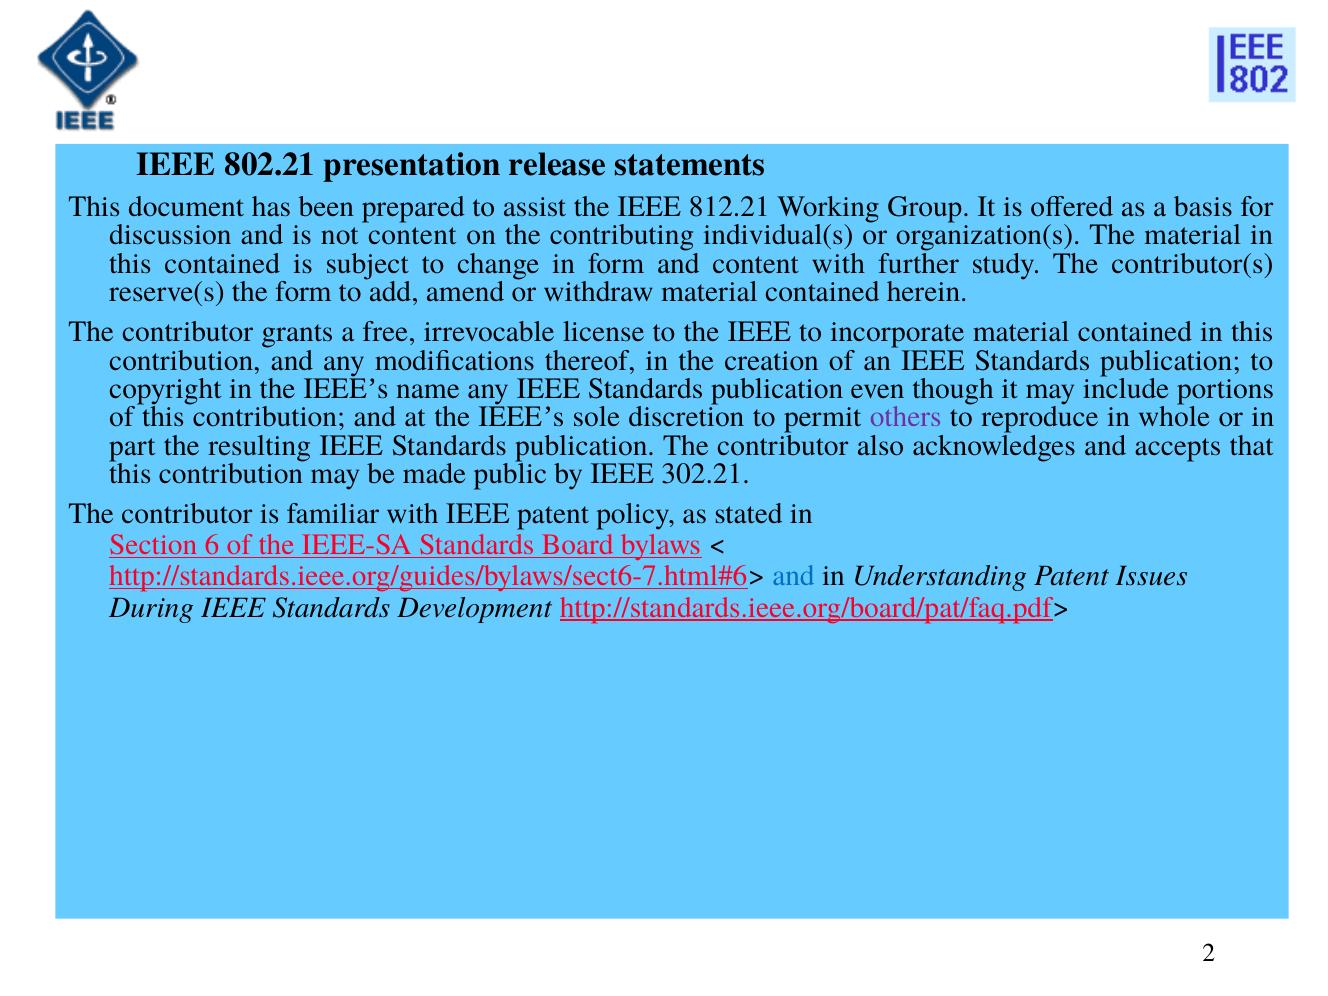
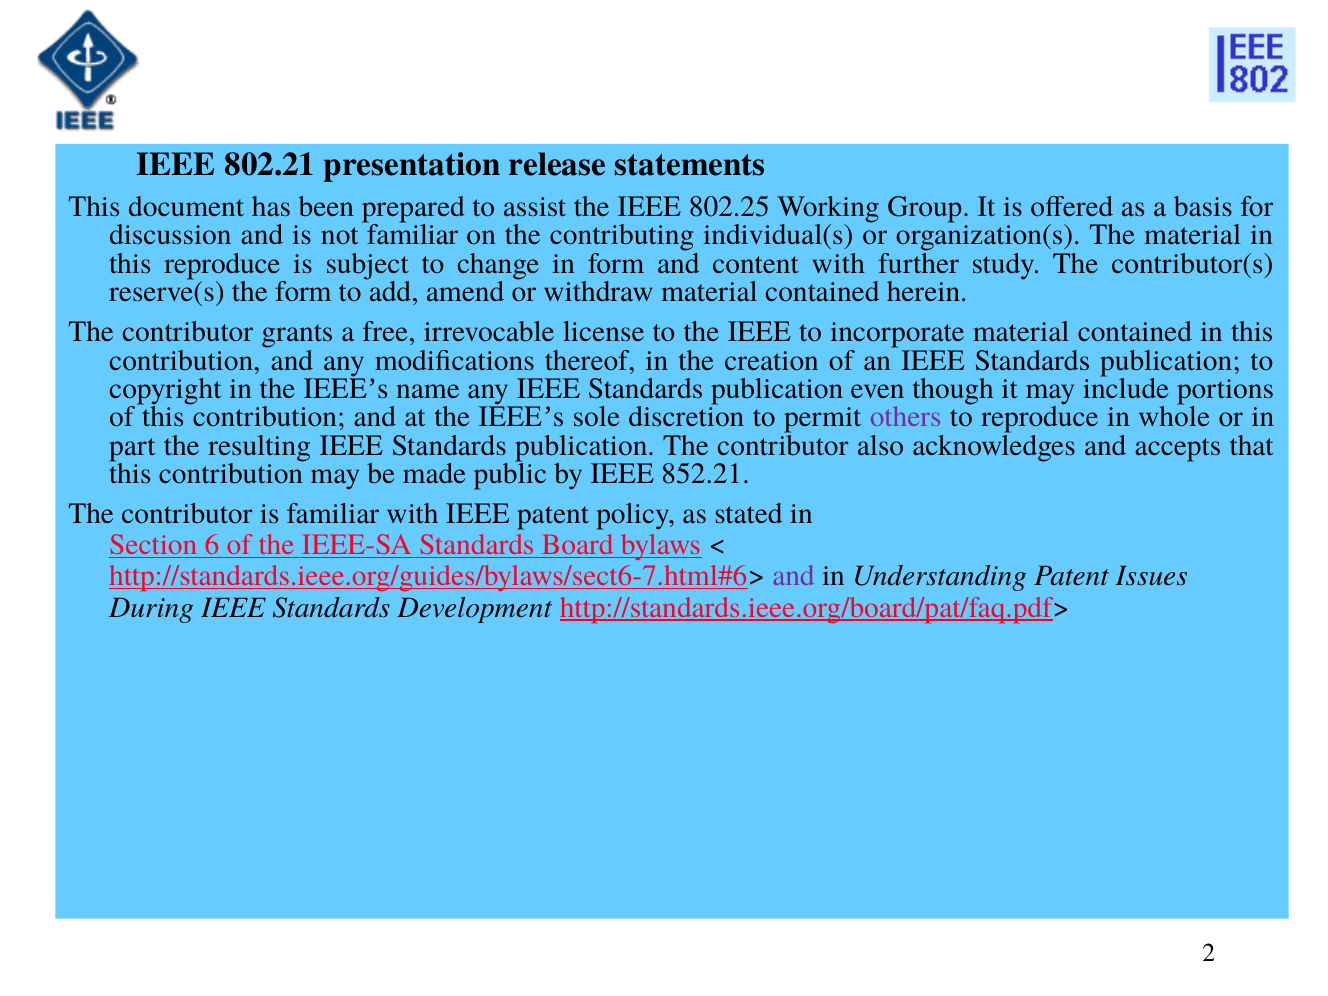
812.21: 812.21 -> 802.25 (729, 207)
not content: content -> familiar (413, 235)
this contained: contained -> reproduce (222, 264)
302.21: 302.21 -> 852.21 (706, 474)
and colour: blue -> purple (794, 576)
